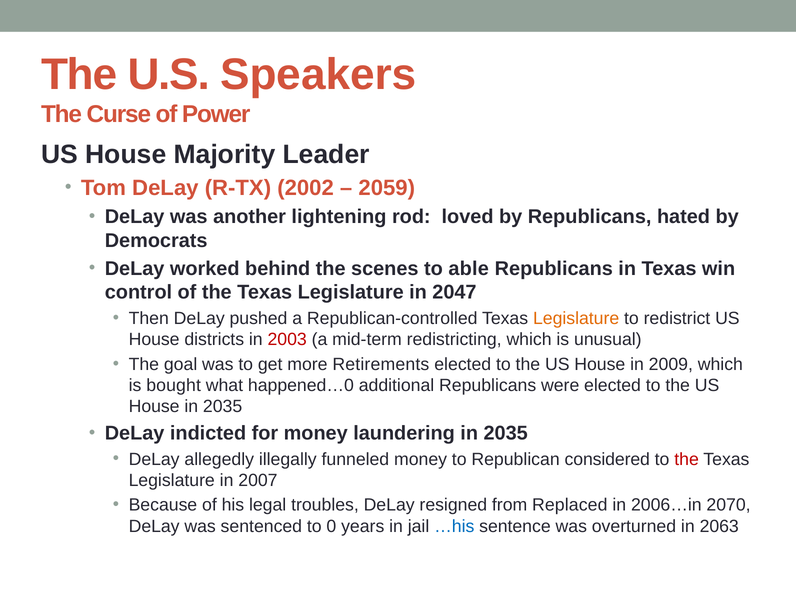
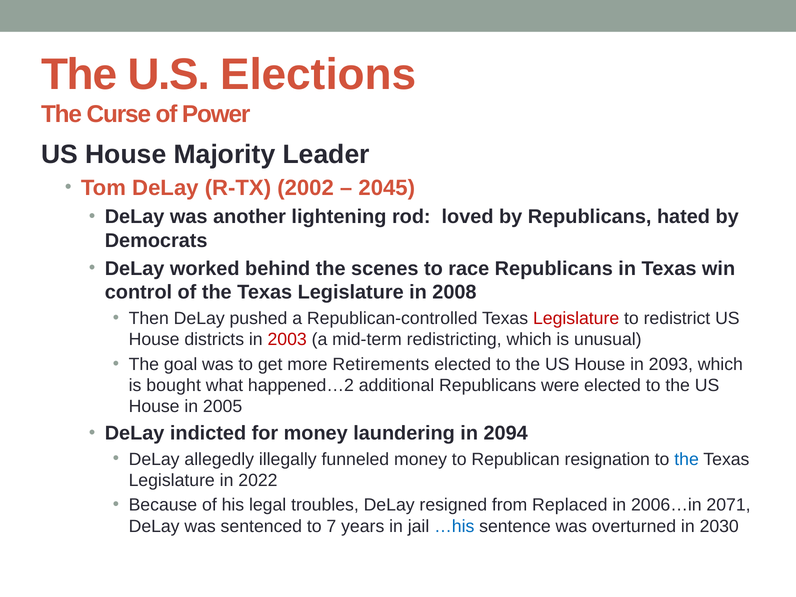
Speakers: Speakers -> Elections (318, 75)
2059: 2059 -> 2045 (387, 188)
able: able -> race (469, 269)
2047: 2047 -> 2008 (454, 292)
Legislature colour: orange -> red (576, 318)
2009: 2009 -> 2093 (671, 364)
happened…0: happened…0 -> happened…2 (301, 385)
House in 2035: 2035 -> 2005 (223, 407)
laundering in 2035: 2035 -> 2094 (506, 433)
considered: considered -> resignation (607, 459)
the colour: red -> blue (687, 459)
2007: 2007 -> 2022 (258, 480)
2070: 2070 -> 2071 (729, 505)
0: 0 -> 7 (331, 526)
2063: 2063 -> 2030 (719, 526)
